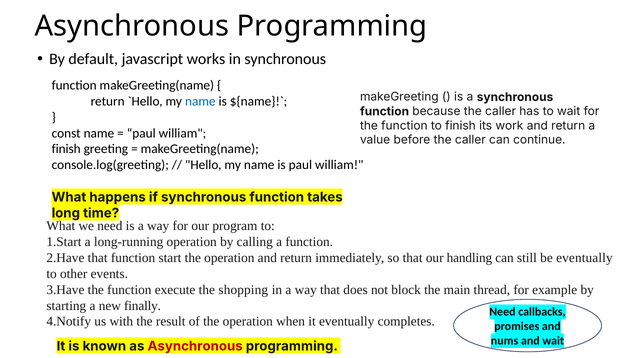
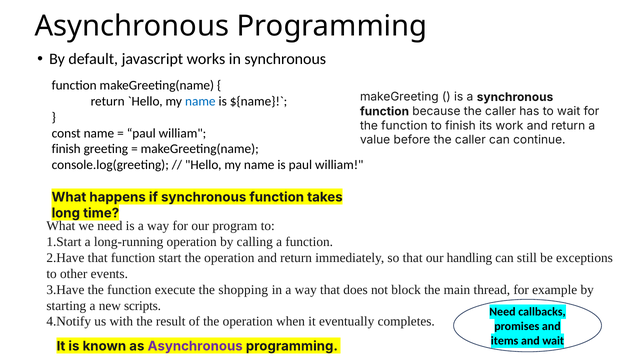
be eventually: eventually -> exceptions (584, 258)
finally: finally -> scripts (143, 306)
nums: nums -> items (505, 341)
Asynchronous colour: red -> purple (195, 346)
